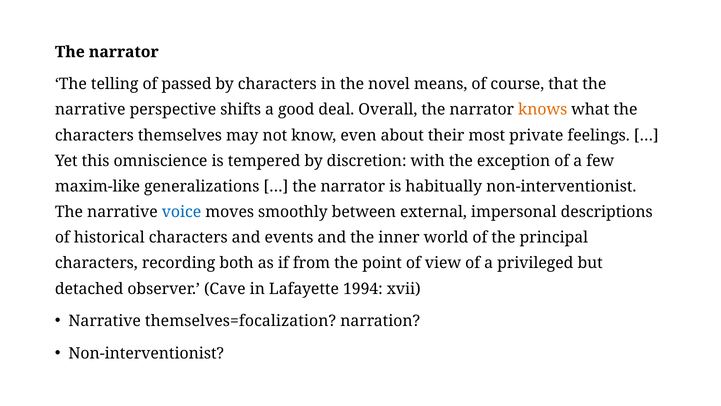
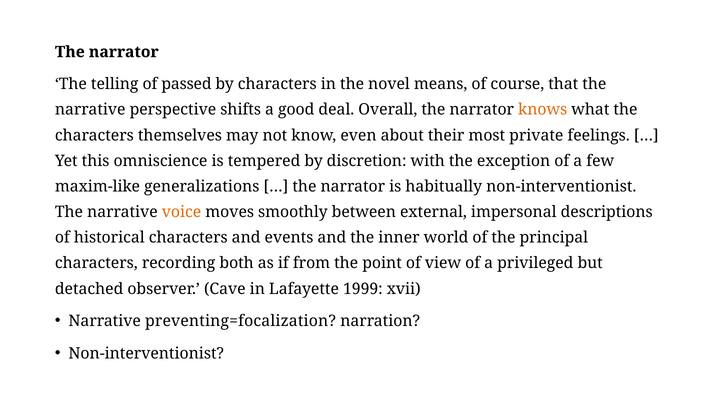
voice colour: blue -> orange (182, 212)
1994: 1994 -> 1999 (363, 288)
themselves=focalization: themselves=focalization -> preventing=focalization (240, 321)
